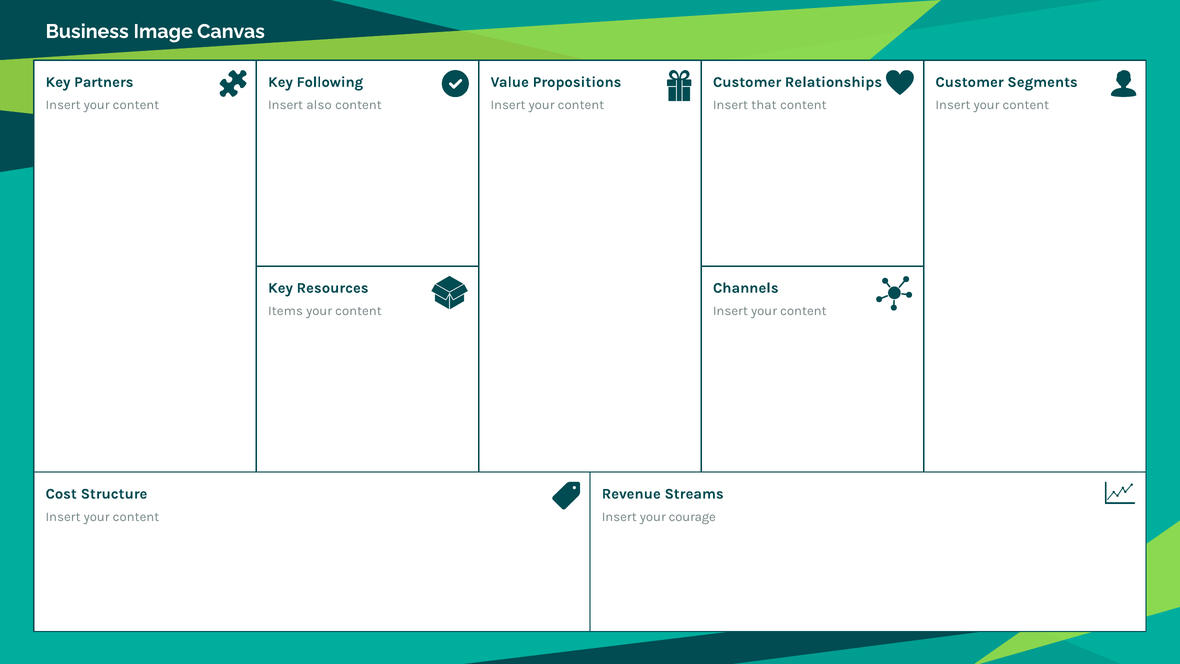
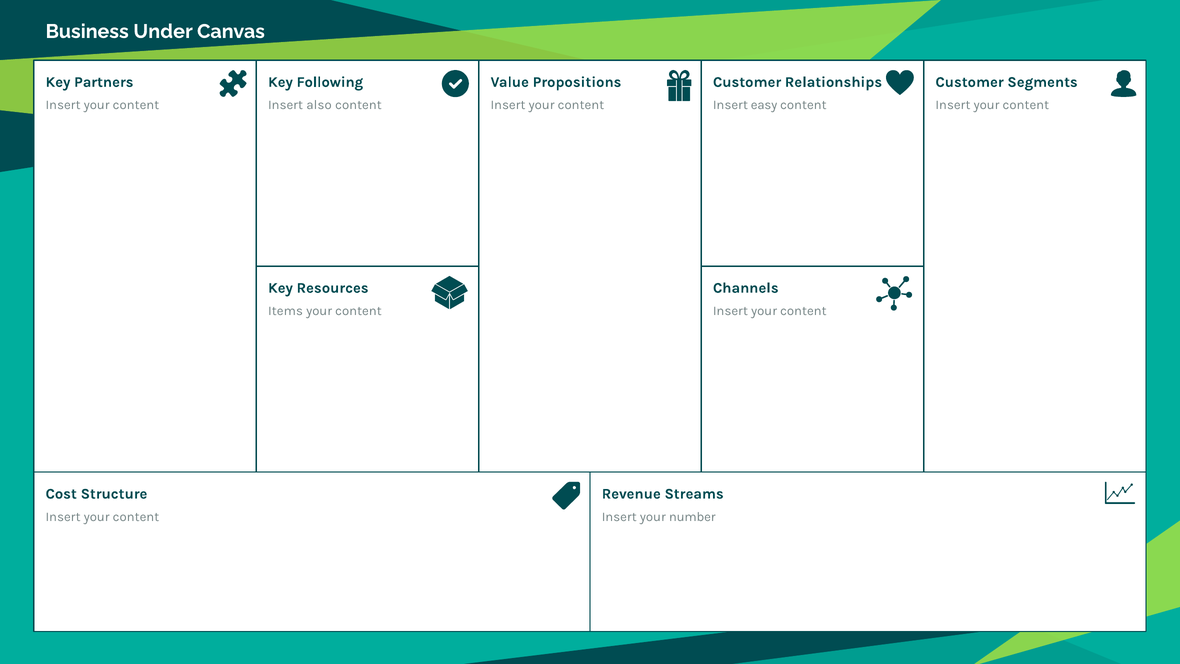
Image: Image -> Under (163, 31)
that: that -> easy (764, 105)
courage: courage -> number (692, 517)
